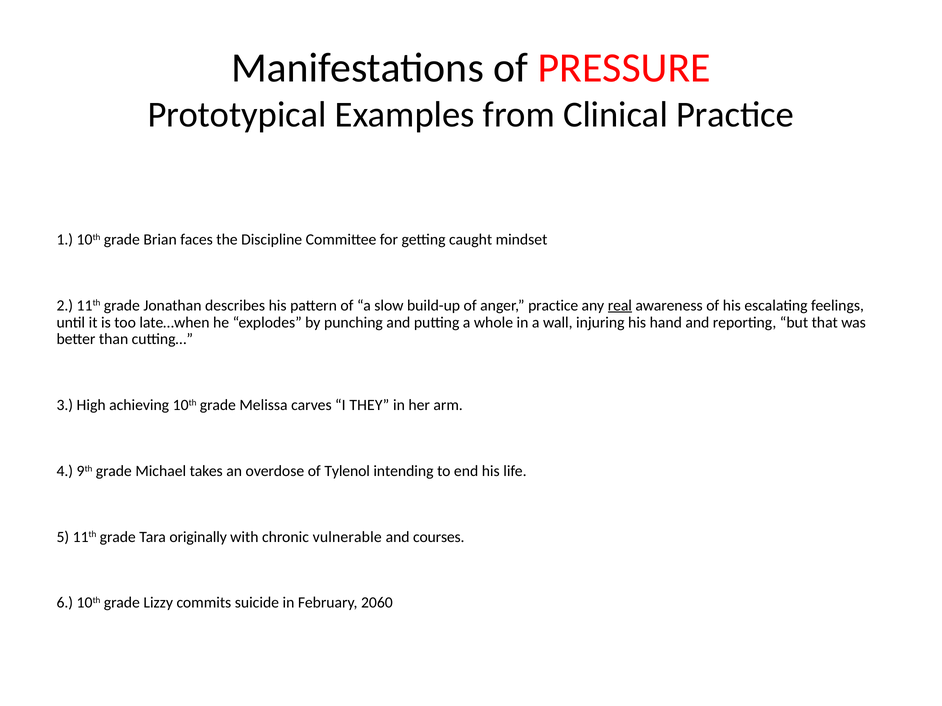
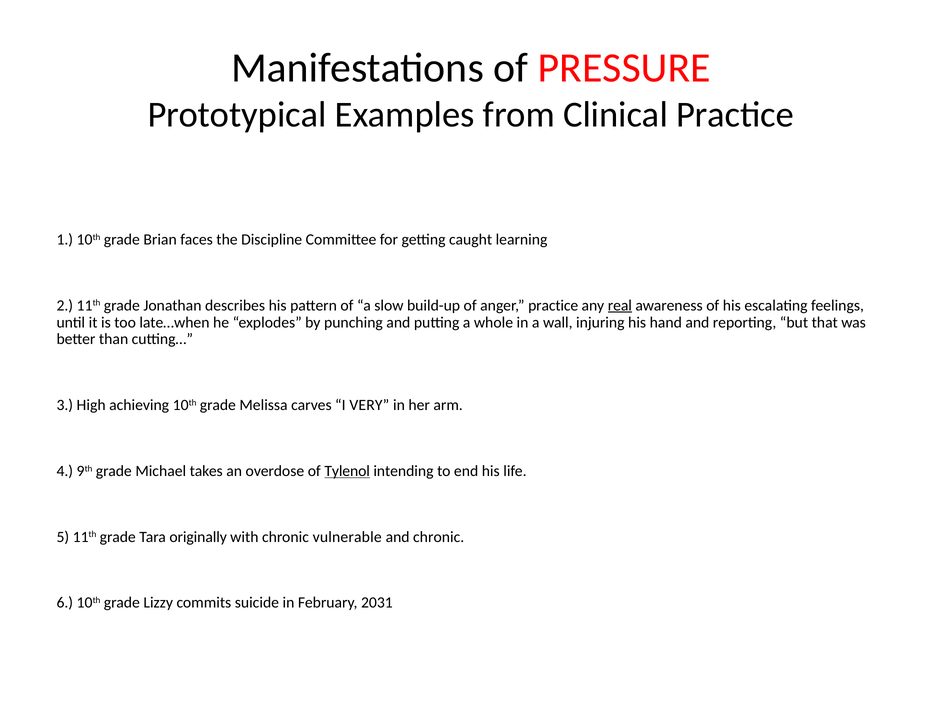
mindset: mindset -> learning (522, 240)
THEY: THEY -> VERY (369, 405)
Tylenol underline: none -> present (347, 471)
and courses: courses -> chronic (439, 537)
2060: 2060 -> 2031 (377, 603)
